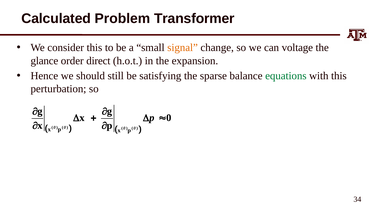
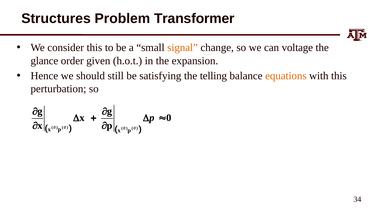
Calculated: Calculated -> Structures (56, 18)
direct: direct -> given (98, 61)
sparse: sparse -> telling (213, 76)
equations colour: green -> orange (286, 76)
